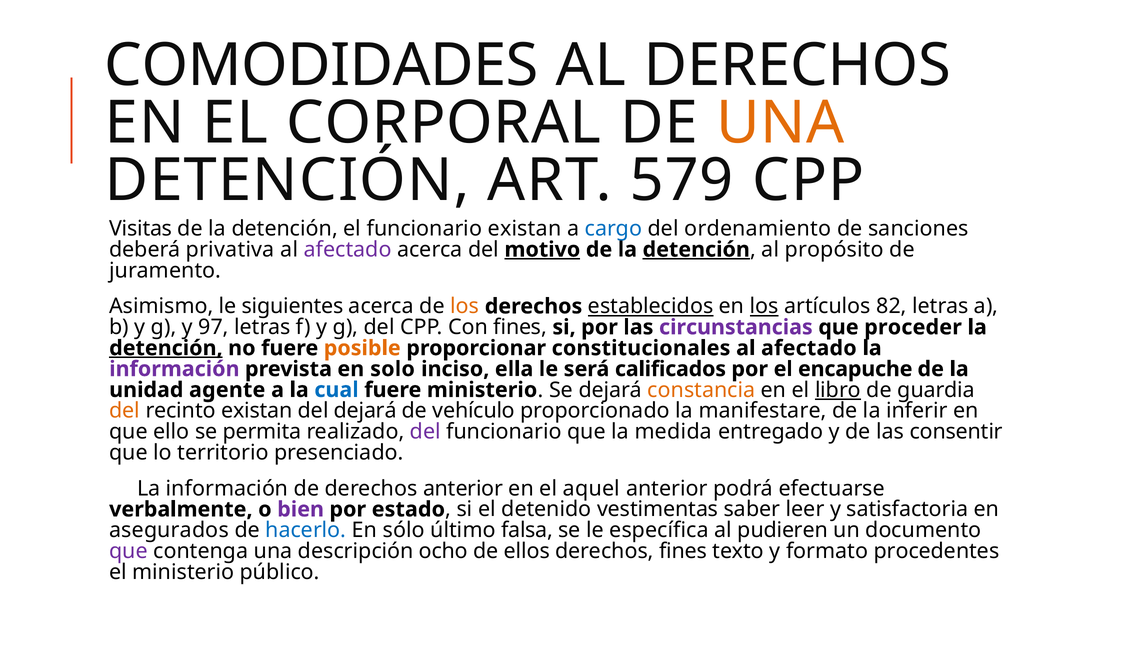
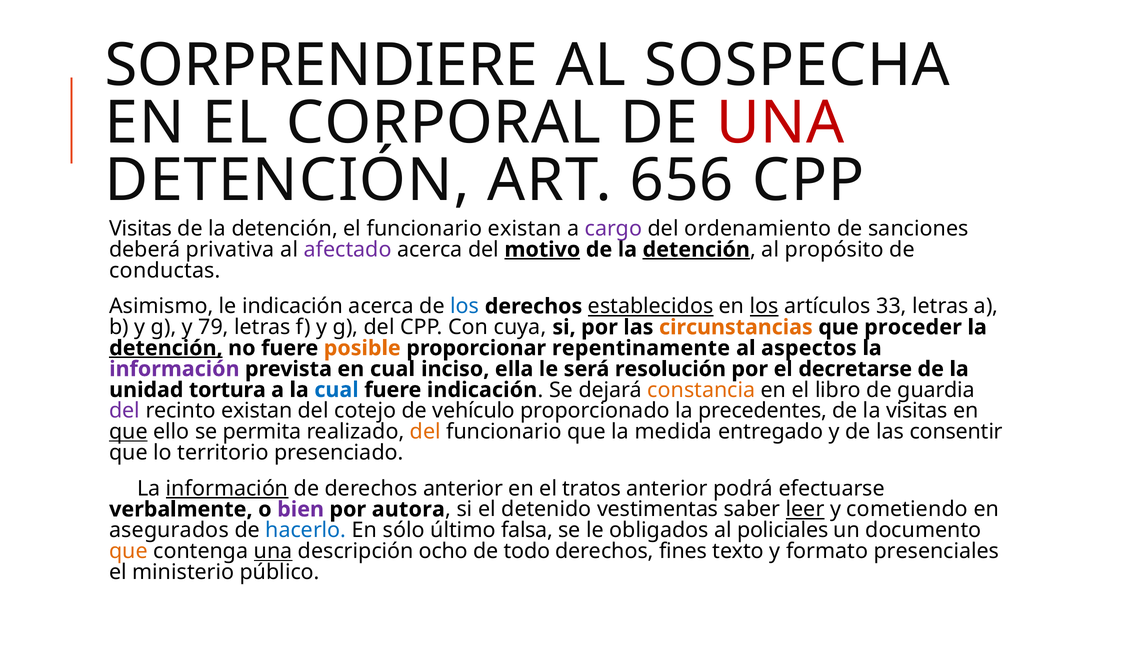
COMODIDADES: COMODIDADES -> SORPRENDIERE (321, 66)
AL DERECHOS: DERECHOS -> SOSPECHA (797, 66)
UNA colour: orange -> red (780, 123)
579: 579 -> 656 (682, 180)
cargo colour: blue -> purple (614, 229)
juramento: juramento -> conductas (165, 270)
le siguientes: siguientes -> indicación (293, 306)
los colour: orange -> blue (465, 306)
82: 82 -> 33 (891, 306)
97: 97 -> 79 (214, 327)
Con fines: fines -> cuya (520, 327)
circunstancias colour: purple -> orange (736, 327)
constitucionales: constitucionales -> repentinamente (641, 348)
afectado: afectado -> aspectos (809, 348)
en solo: solo -> cual (393, 369)
calificados: calificados -> resolución (670, 369)
encapuche: encapuche -> decretarse (855, 369)
agente: agente -> tortura (227, 390)
fuere ministerio: ministerio -> indicación (482, 390)
libro underline: present -> none (838, 390)
del colour: orange -> purple (125, 411)
del dejará: dejará -> cotejo (365, 411)
manifestare: manifestare -> precedentes (763, 411)
la inferir: inferir -> visitas (917, 411)
que underline: none -> present (128, 431)
del colour: purple -> orange (425, 431)
información underline: none -> present (227, 488)
aquel: aquel -> tratos (592, 488)
estado: estado -> autora (408, 509)
leer underline: none -> present (805, 509)
satisfactoria: satisfactoria -> cometiendo (907, 509)
específica: específica -> obligados (659, 530)
pudieren: pudieren -> policiales (783, 530)
que colour: purple -> orange (128, 551)
una underline: none -> present (273, 551)
ellos: ellos -> todo (527, 551)
procedentes: procedentes -> presenciales (936, 551)
